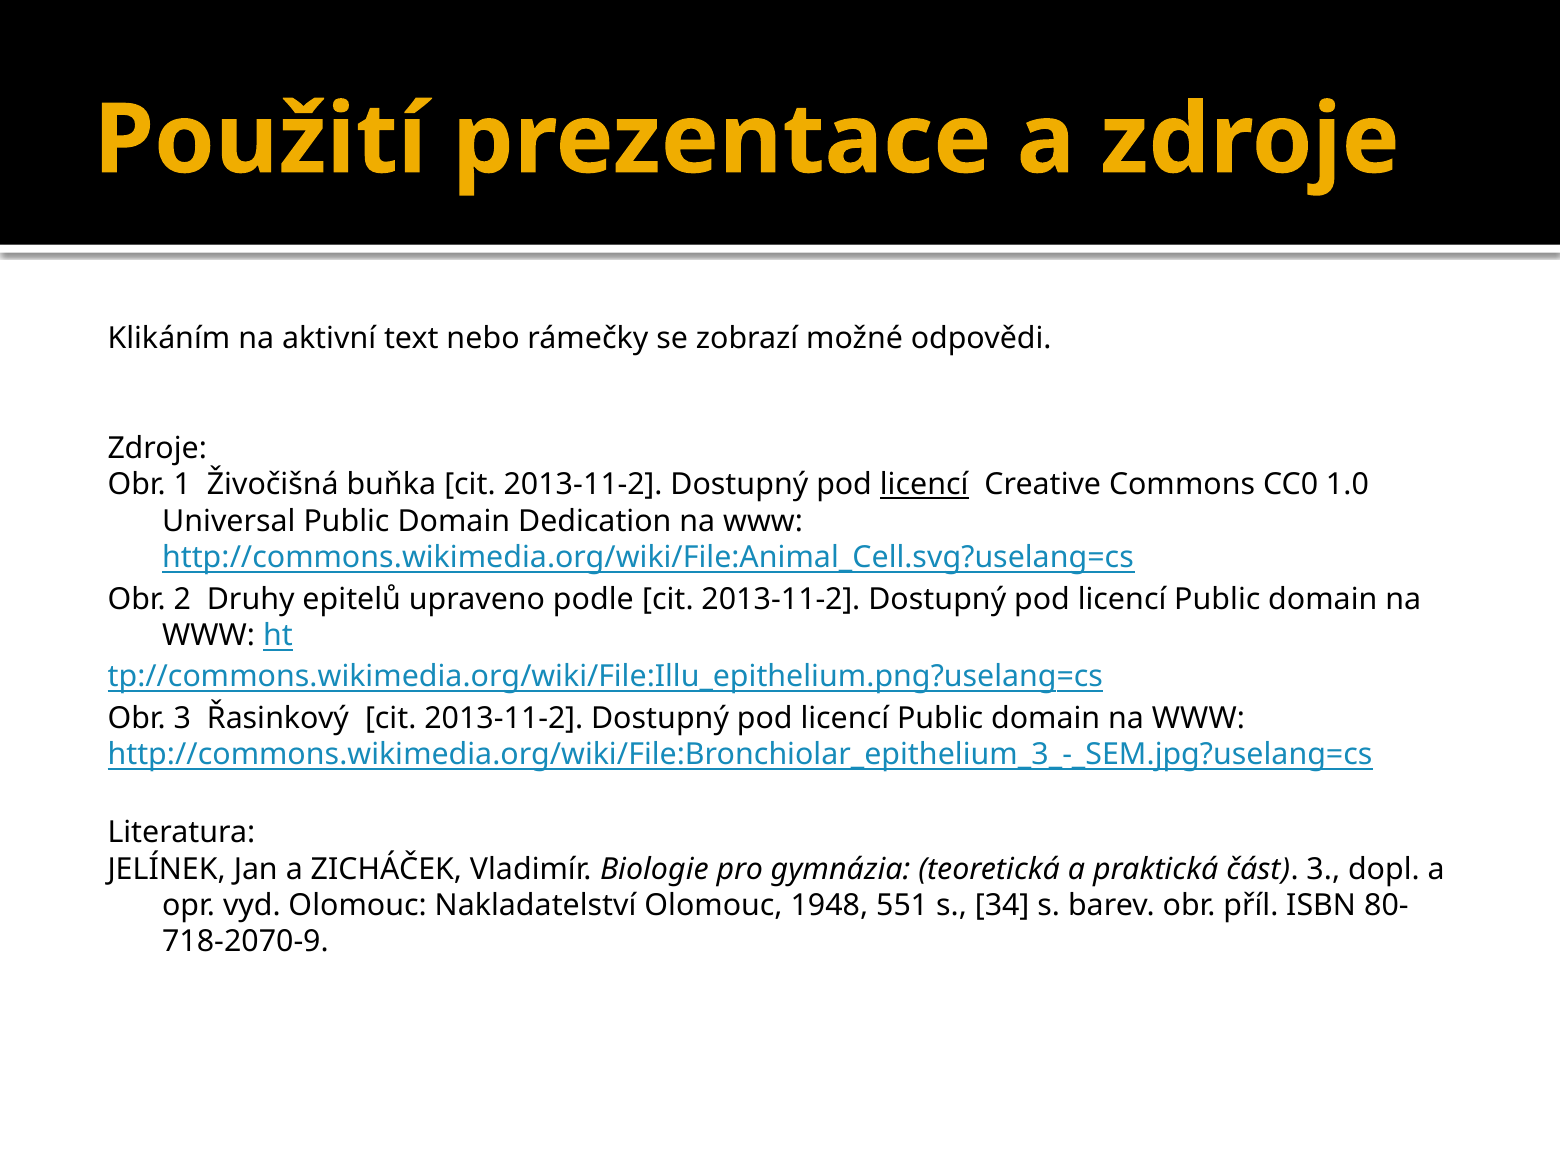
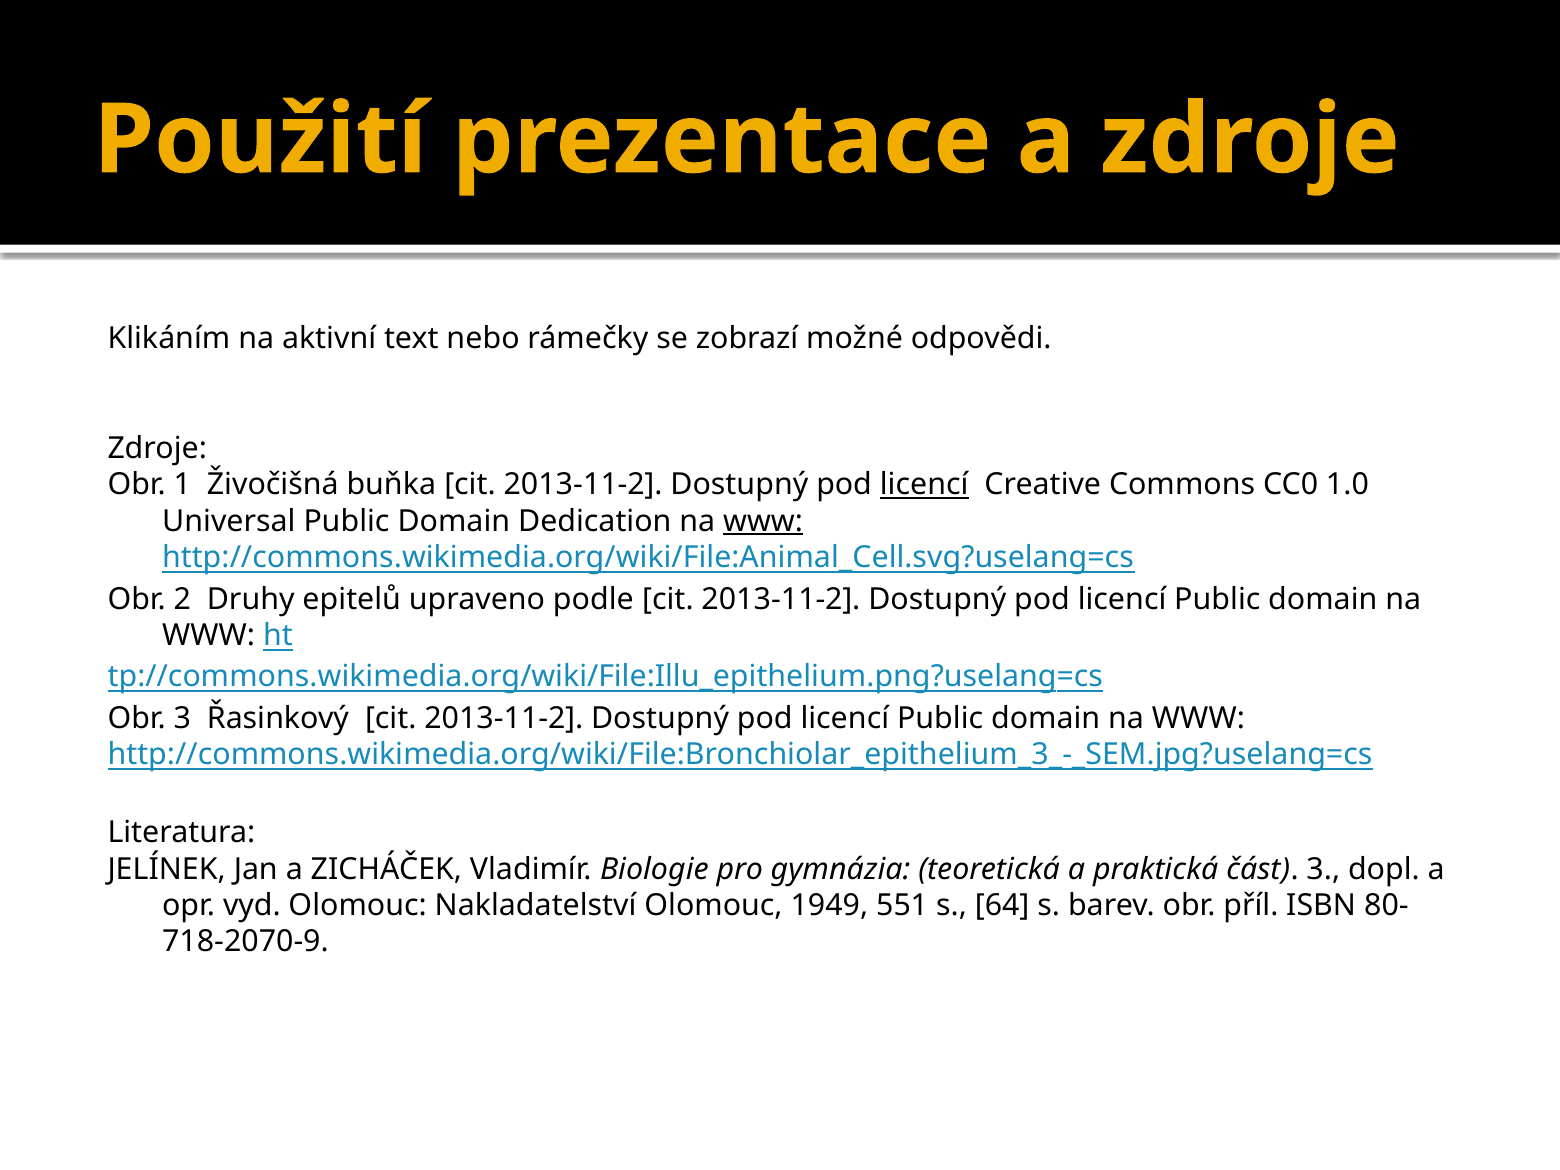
www underline: none -> present (763, 521)
1948: 1948 -> 1949 (829, 905)
34: 34 -> 64 (1002, 905)
